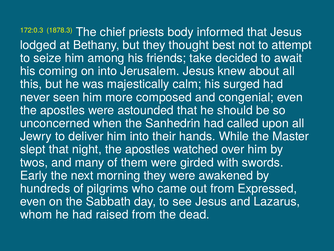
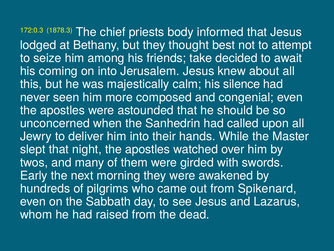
surged: surged -> silence (242, 84)
Expressed: Expressed -> Spikenard (267, 188)
